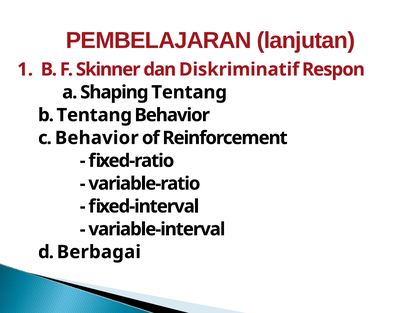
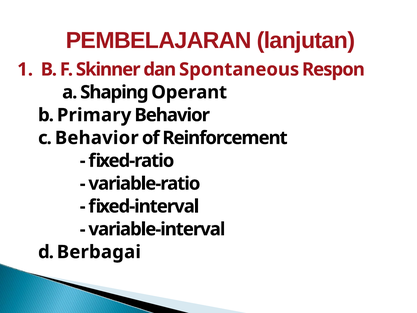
Diskriminatif: Diskriminatif -> Spontaneous (239, 69)
Shaping Tentang: Tentang -> Operant (189, 92)
b Tentang: Tentang -> Primary (94, 115)
